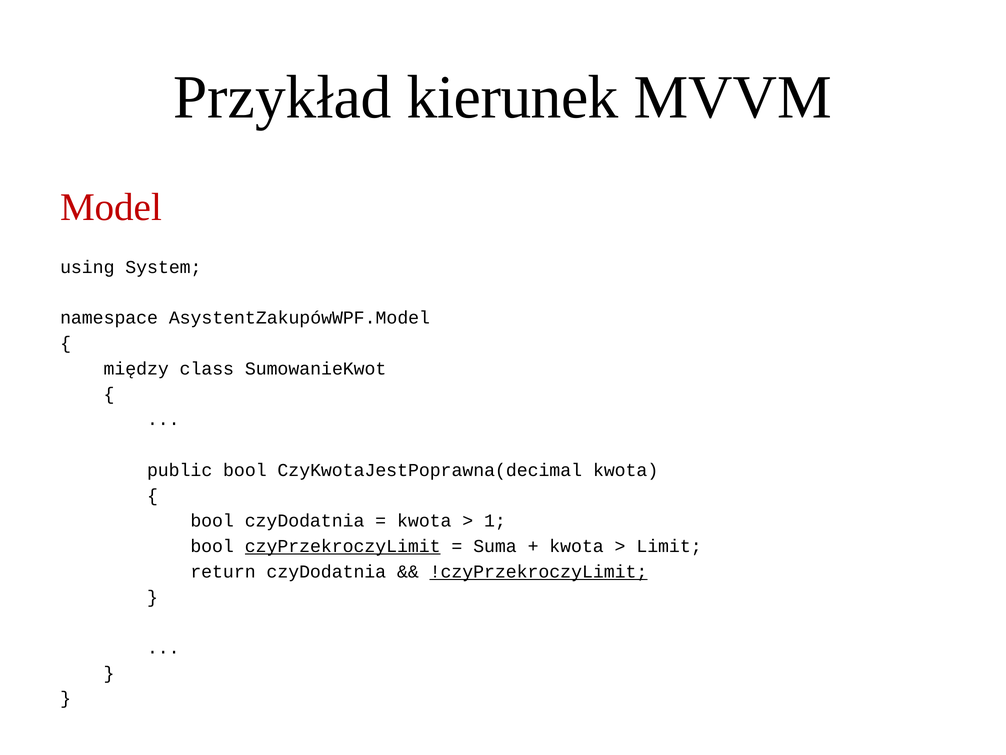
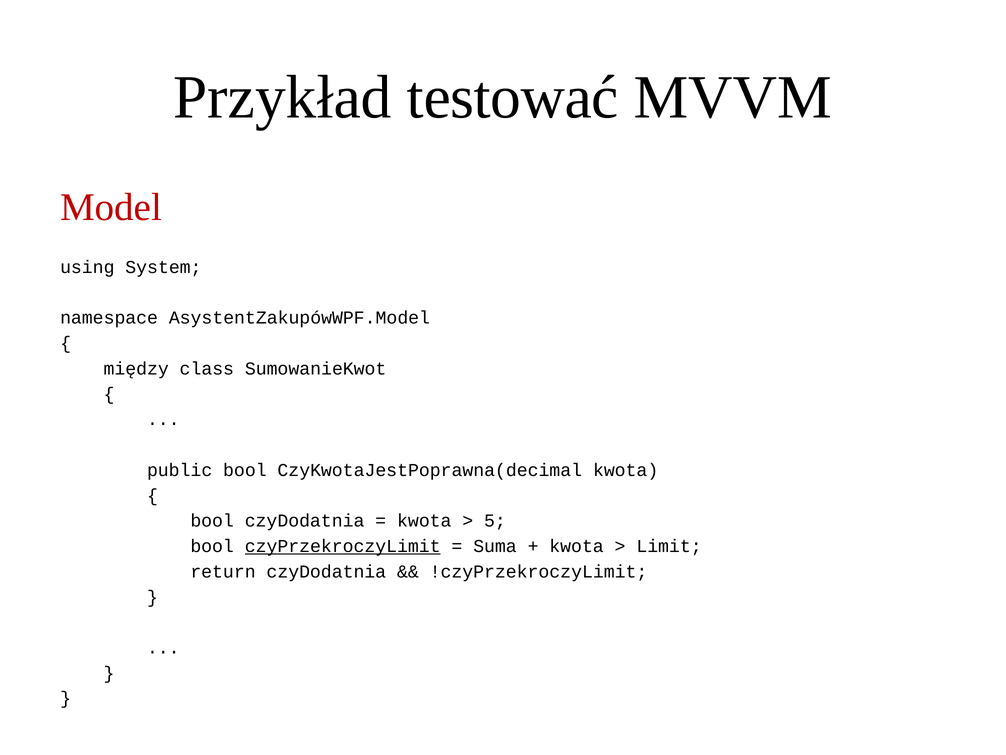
kierunek: kierunek -> testować (513, 97)
1: 1 -> 5 (495, 521)
!czyPrzekroczyLimit underline: present -> none (538, 571)
